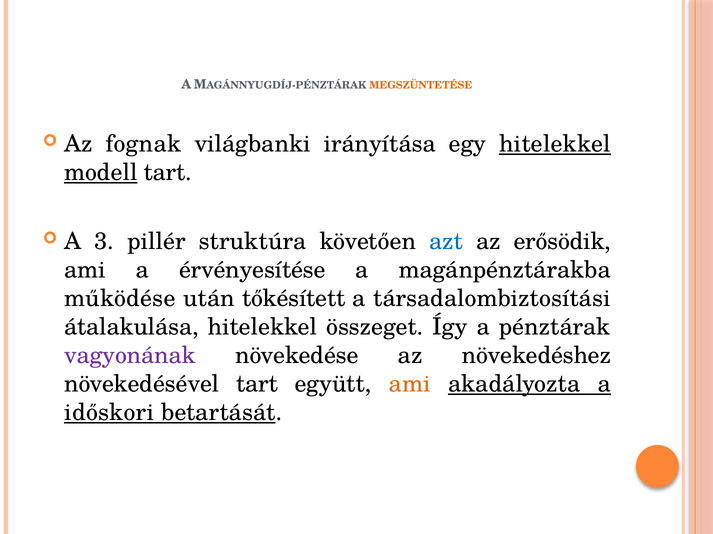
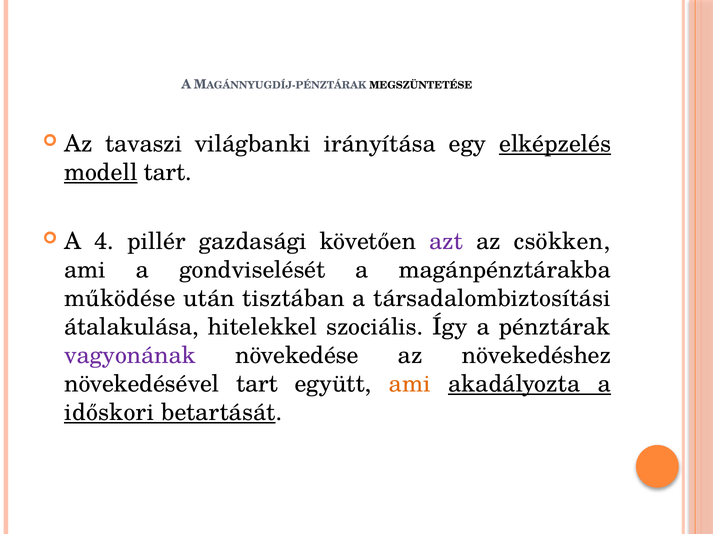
MEGSZÜNTETÉSE colour: orange -> black (421, 86)
fognak: fognak -> tavaszi (144, 144)
egy hitelekkel: hitelekkel -> elképzelés (555, 144)
3: 3 -> 4 (104, 242)
struktúra: struktúra -> gazdasági (253, 242)
azt colour: blue -> purple (446, 242)
erősödik: erősödik -> csökken (562, 242)
érvényesítése: érvényesítése -> gondviselését (252, 270)
tőkésített: tőkésített -> tisztában (294, 299)
összeget: összeget -> szociális (375, 327)
